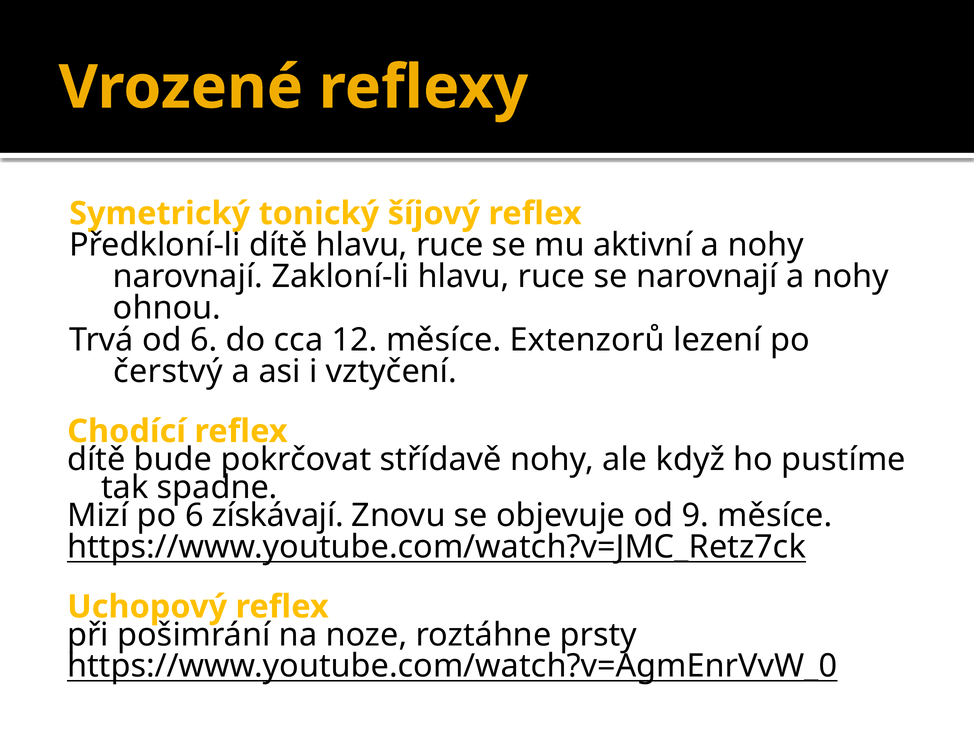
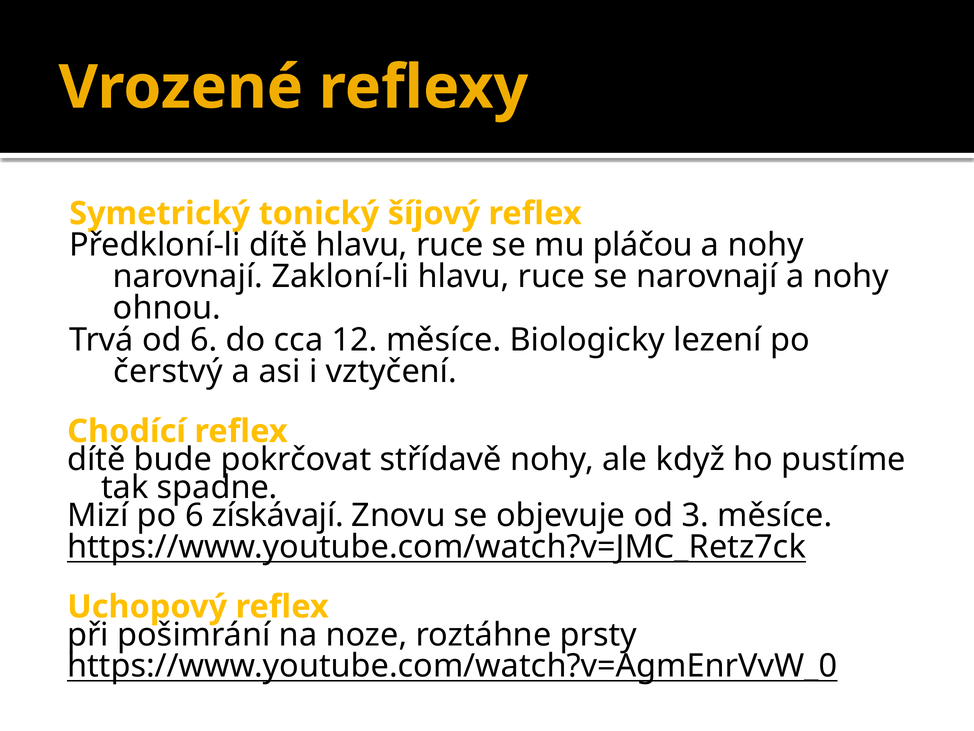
aktivní: aktivní -> pláčou (643, 245)
Extenzorů: Extenzorů -> Biologicky (587, 340)
9: 9 -> 3 (695, 515)
